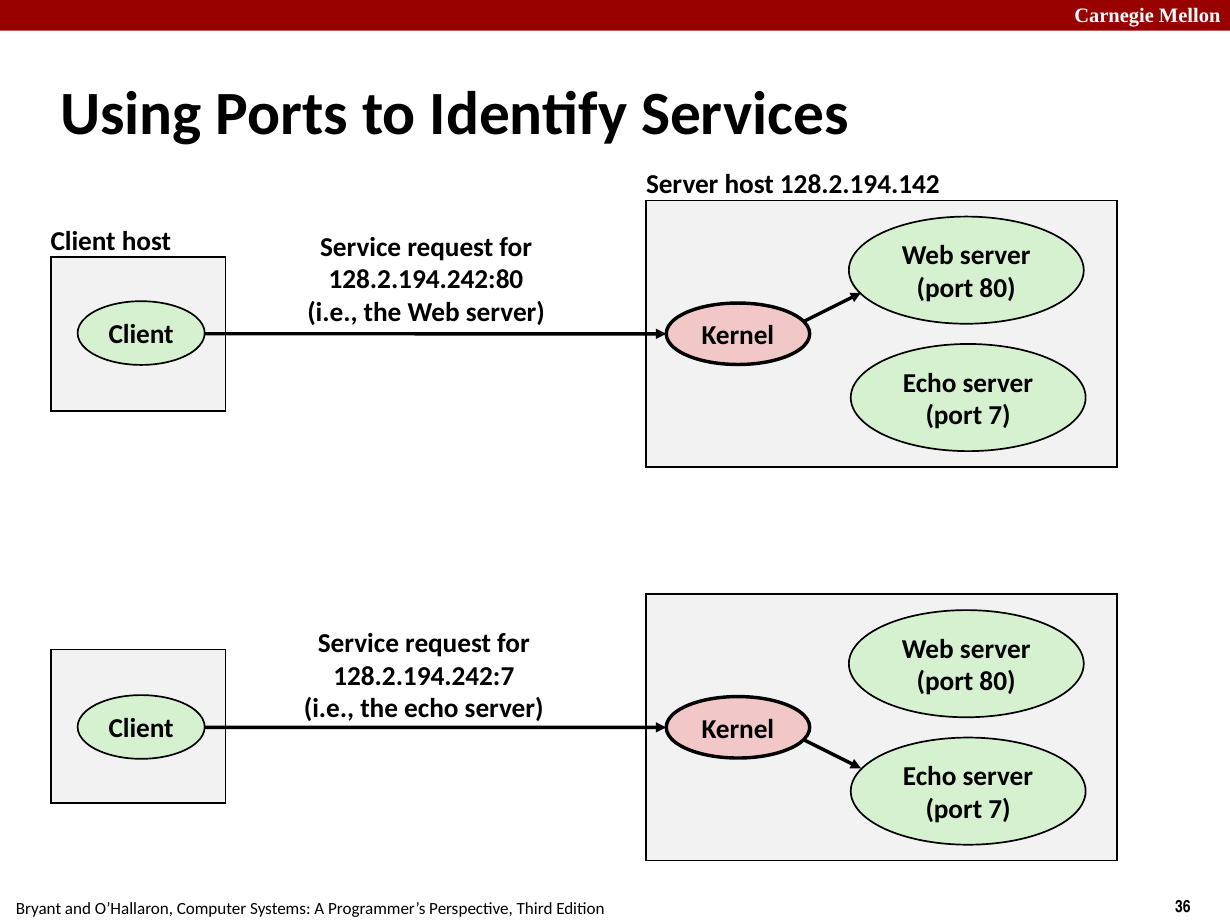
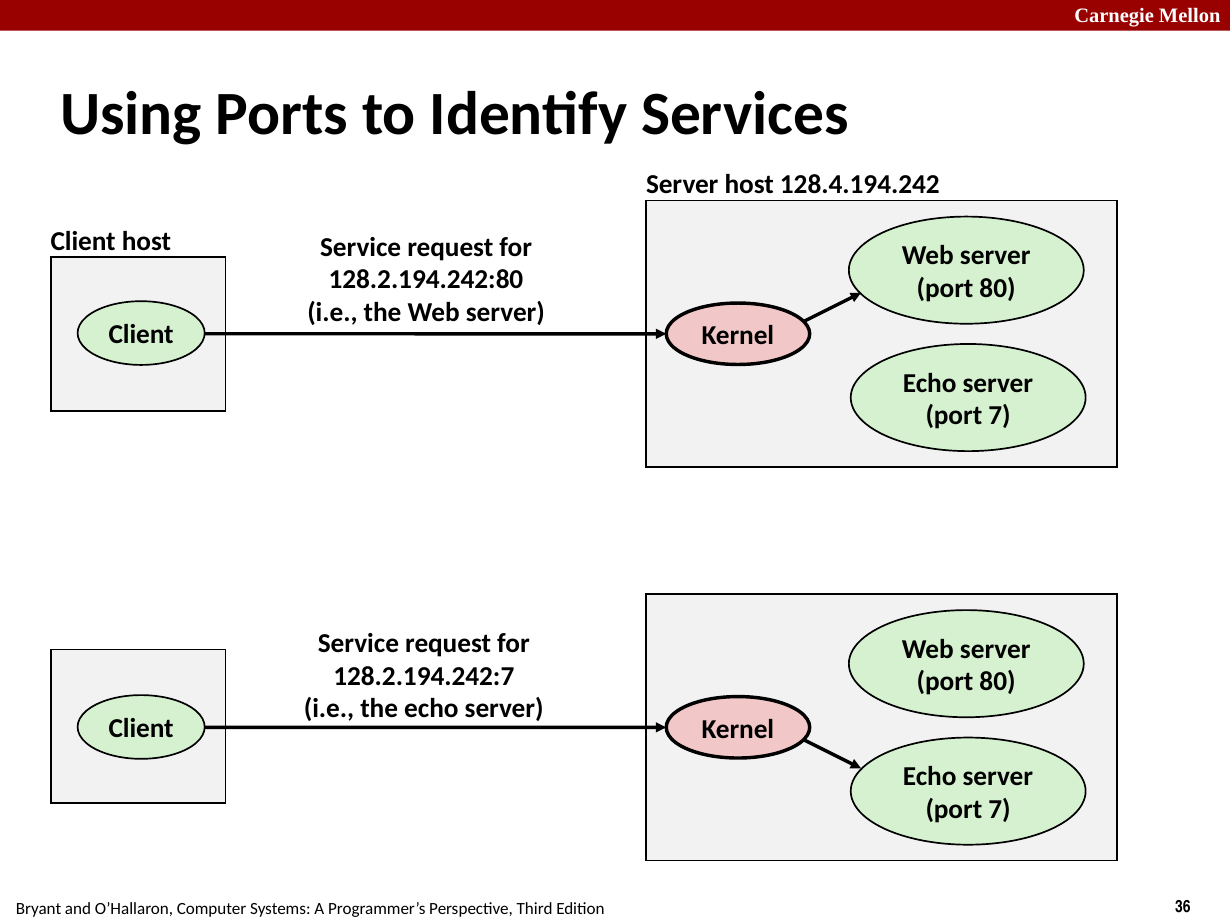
128.2.194.142: 128.2.194.142 -> 128.4.194.242 (860, 185)
